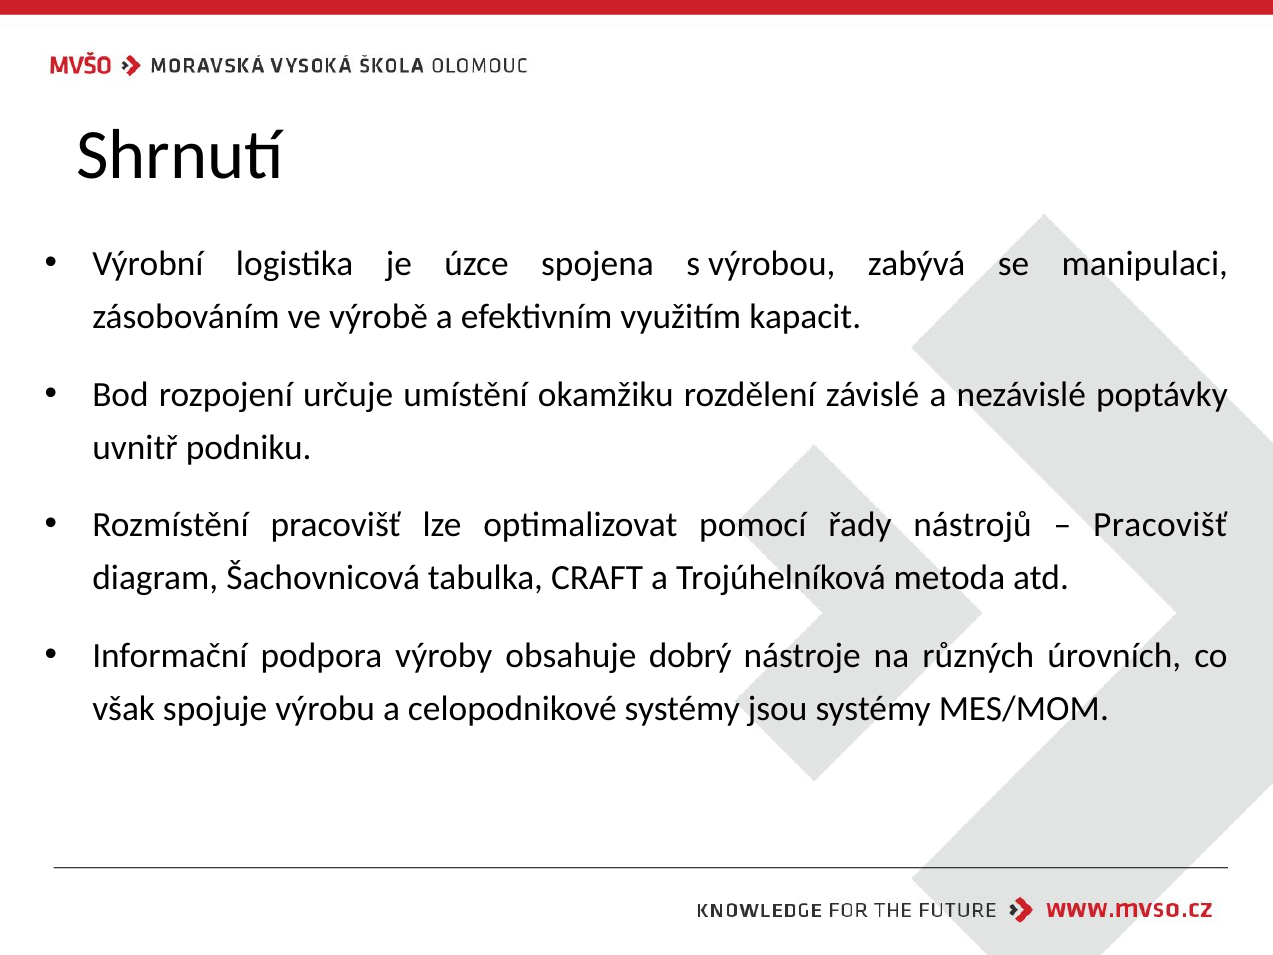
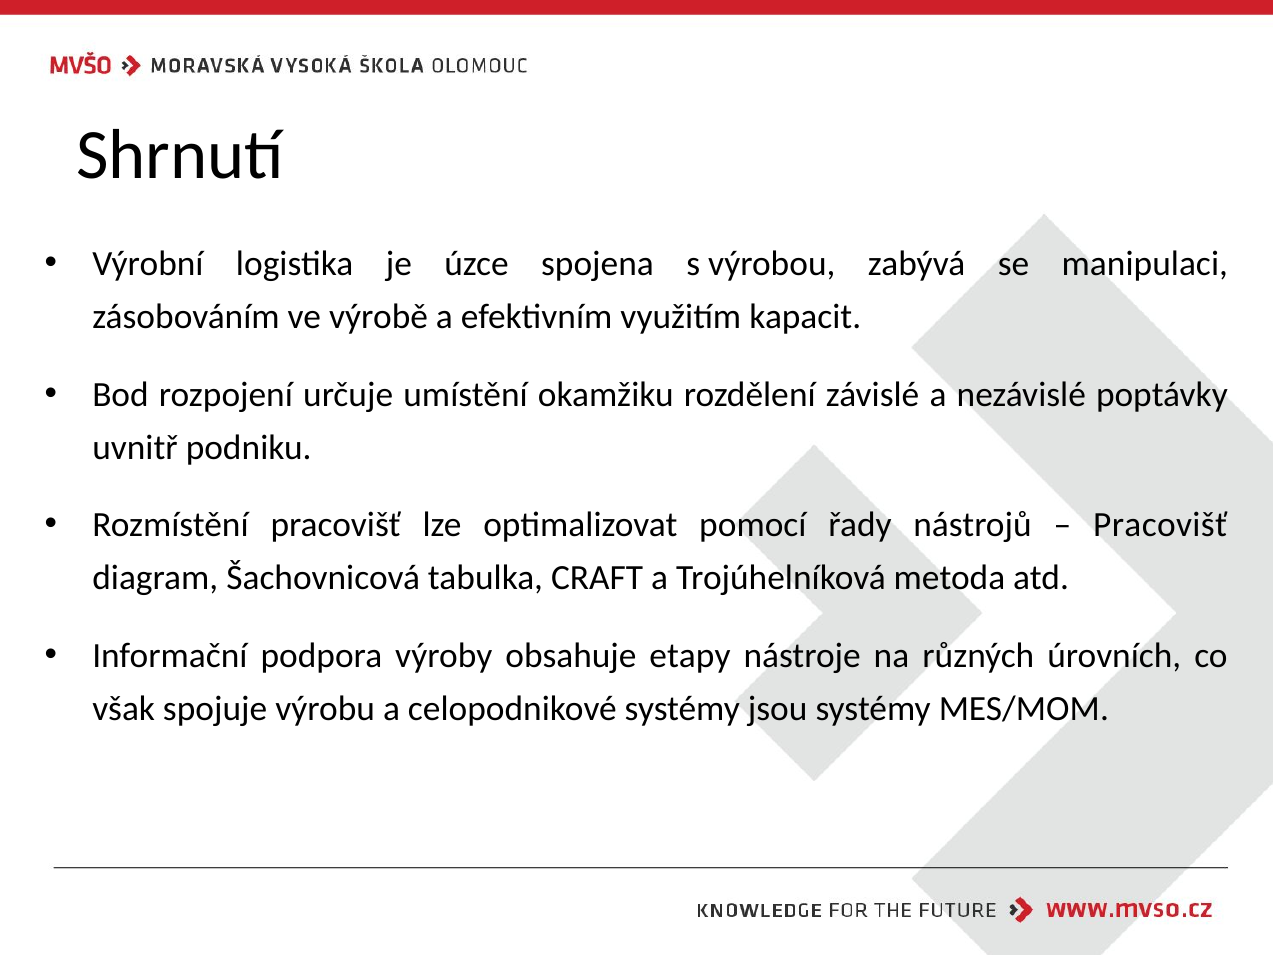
dobrý: dobrý -> etapy (690, 656)
